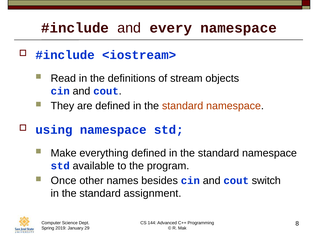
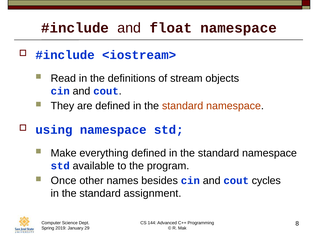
every: every -> float (171, 28)
switch: switch -> cycles (266, 180)
